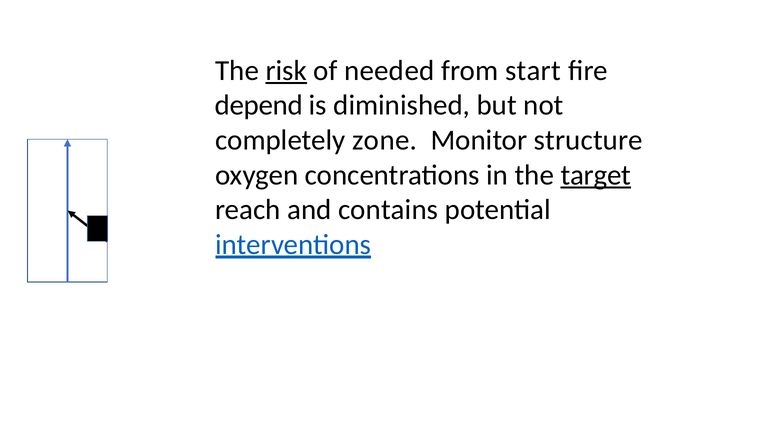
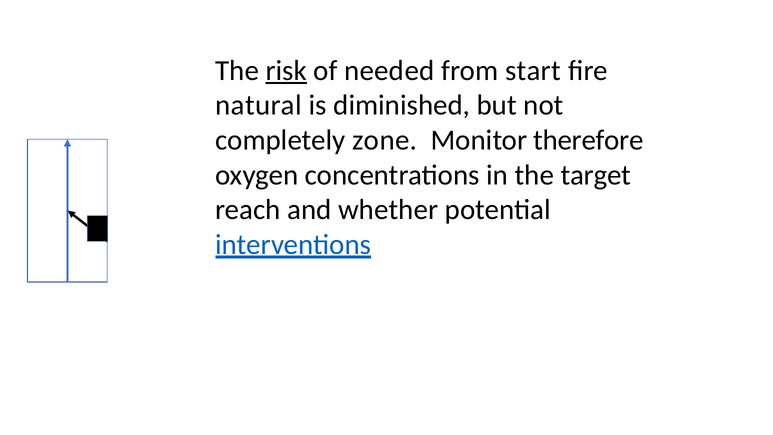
depend: depend -> natural (259, 105)
structure: structure -> therefore (589, 140)
target underline: present -> none (596, 175)
contains: contains -> whether (388, 210)
